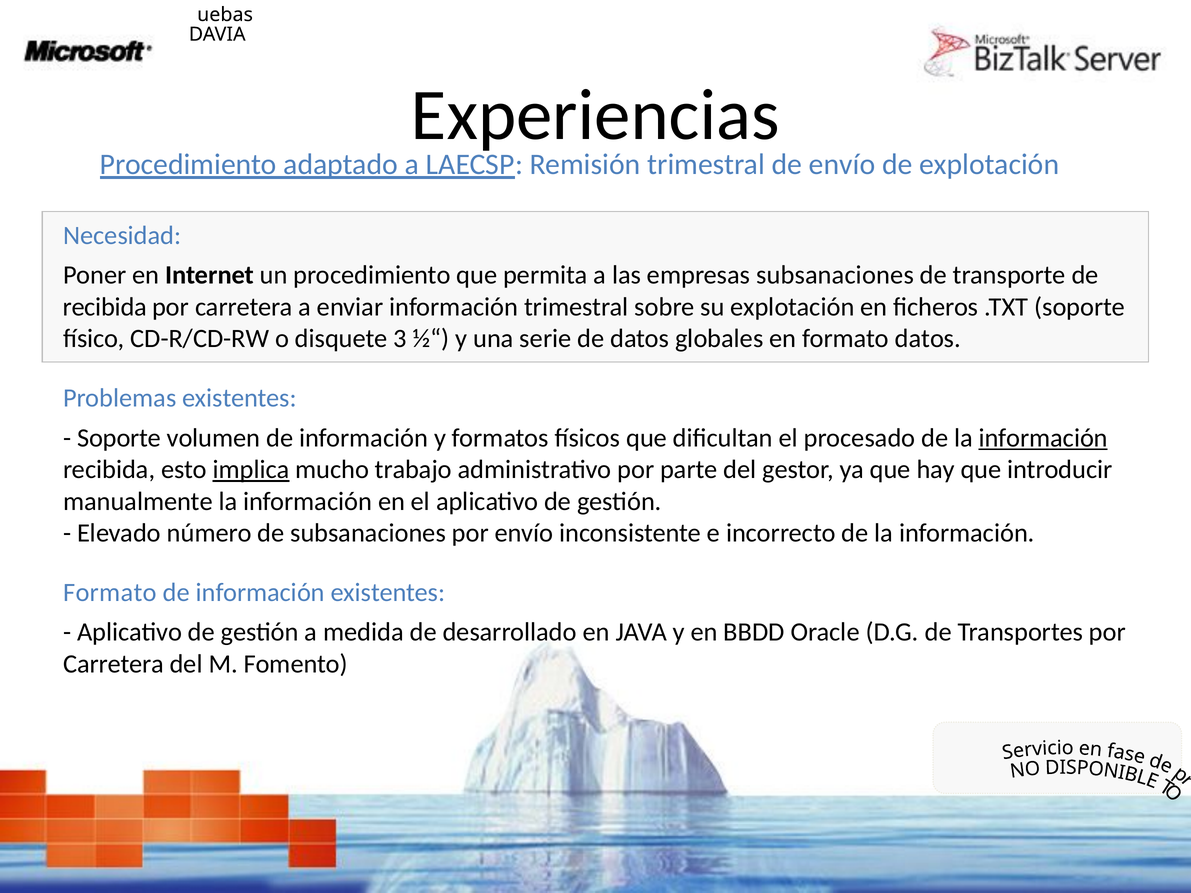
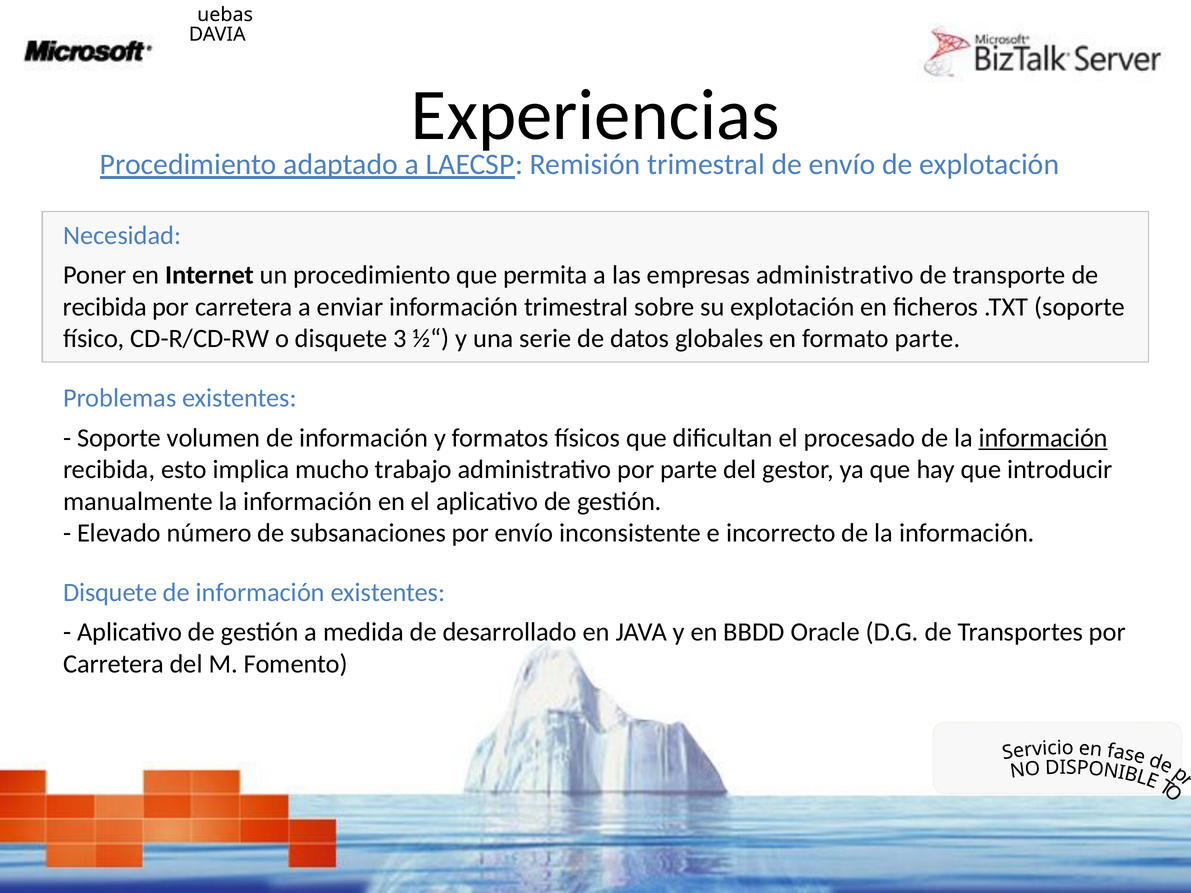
empresas subsanaciones: subsanaciones -> administrativo (835, 275)
formato datos: datos -> parte (928, 339)
implica underline: present -> none (251, 470)
Formato: Formato -> Disquete (110, 593)
